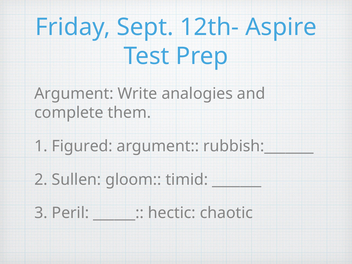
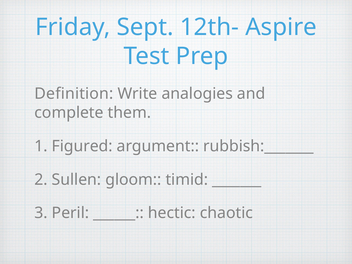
Argument: Argument -> Definition (74, 94)
